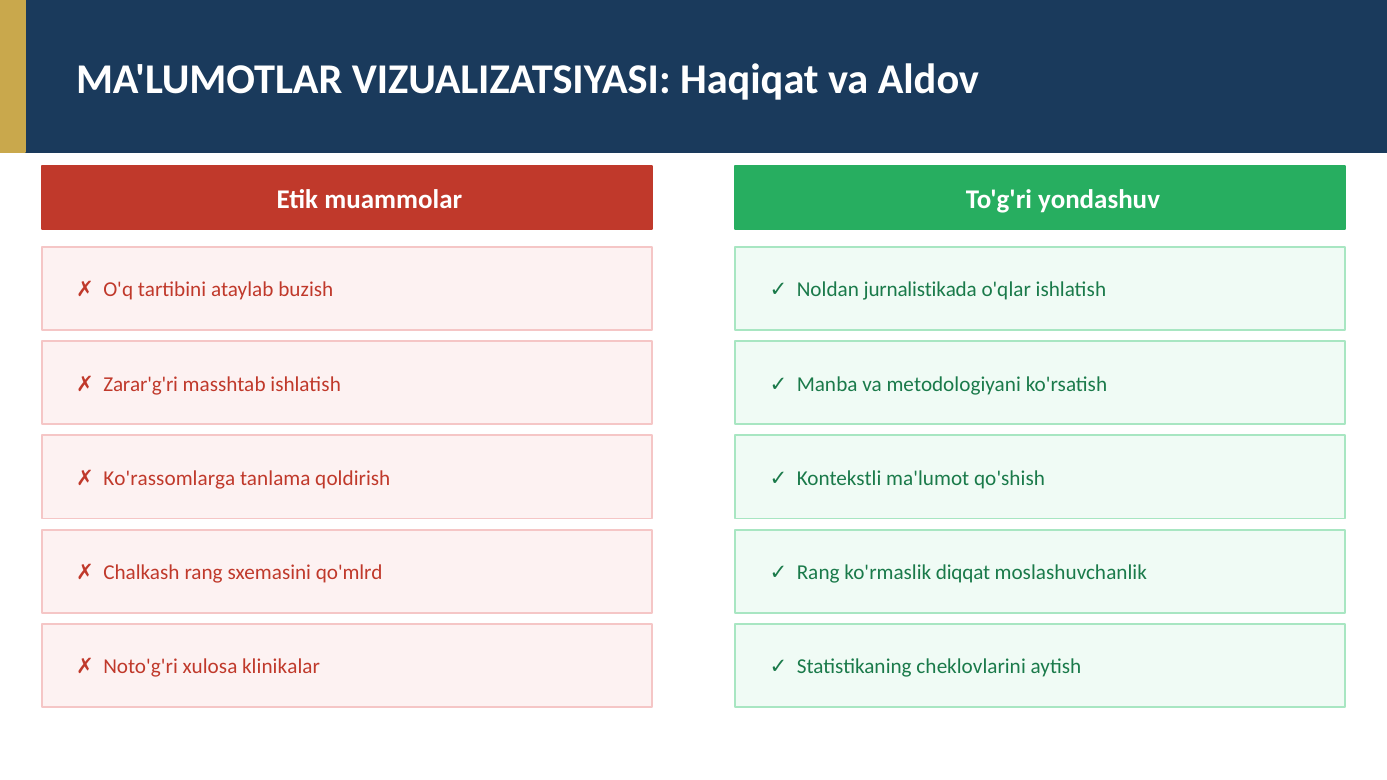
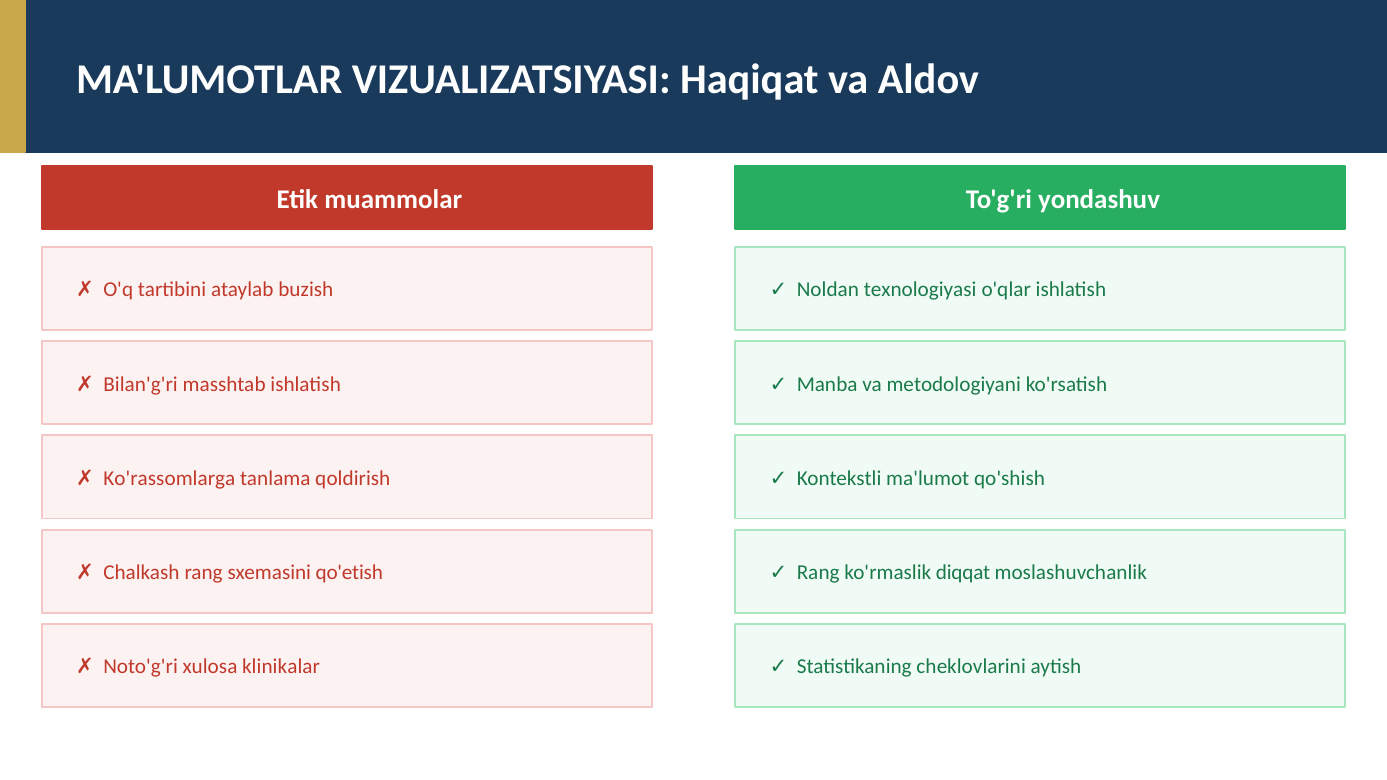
jurnalistikada: jurnalistikada -> texnologiyasi (920, 290)
Zarar'g'ri: Zarar'g'ri -> Bilan'g'ri (141, 384)
qo'mlrd: qo'mlrd -> qo'etish (349, 573)
